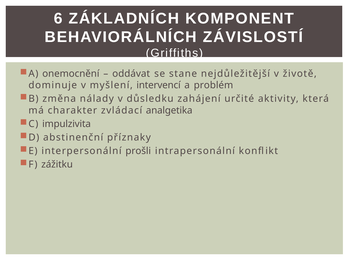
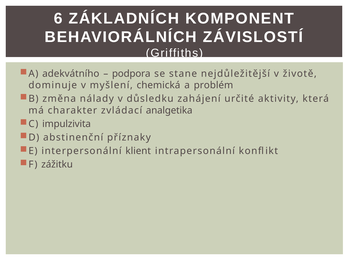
onemocnění: onemocnění -> adekvátního (71, 74)
oddávat: oddávat -> podpora (131, 74)
intervencí: intervencí -> chemická (158, 85)
prošli: prošli -> klient (138, 151)
